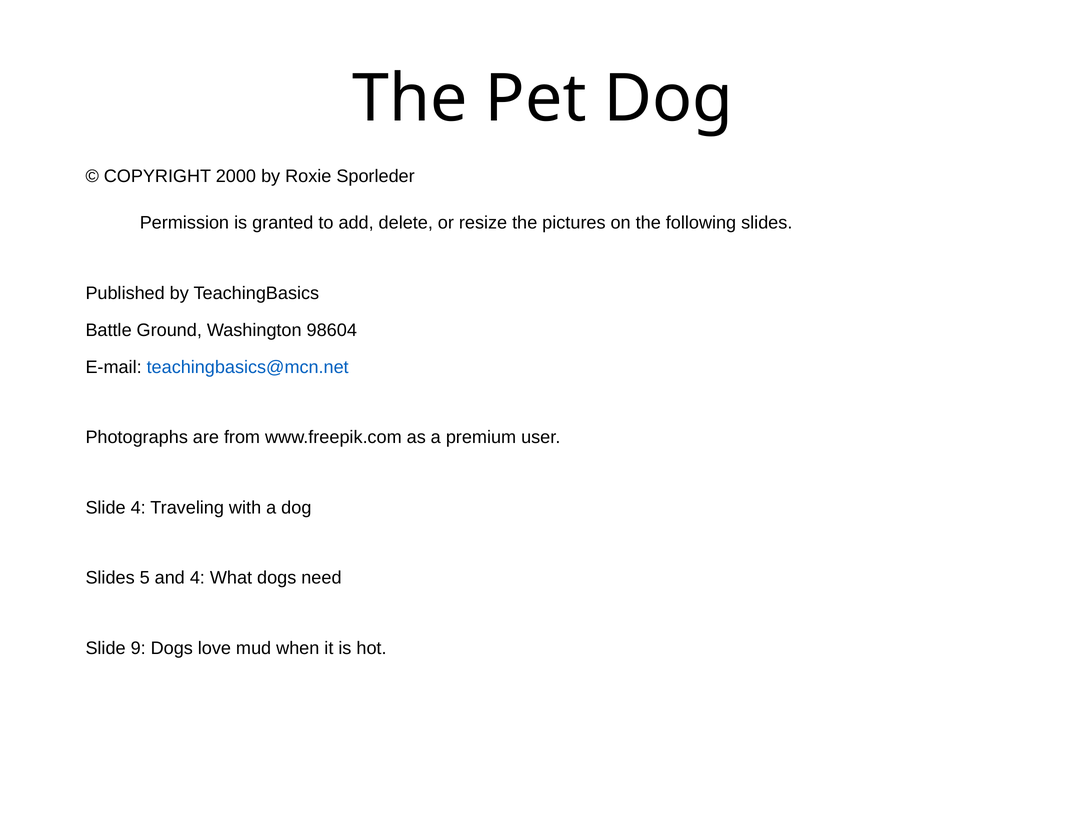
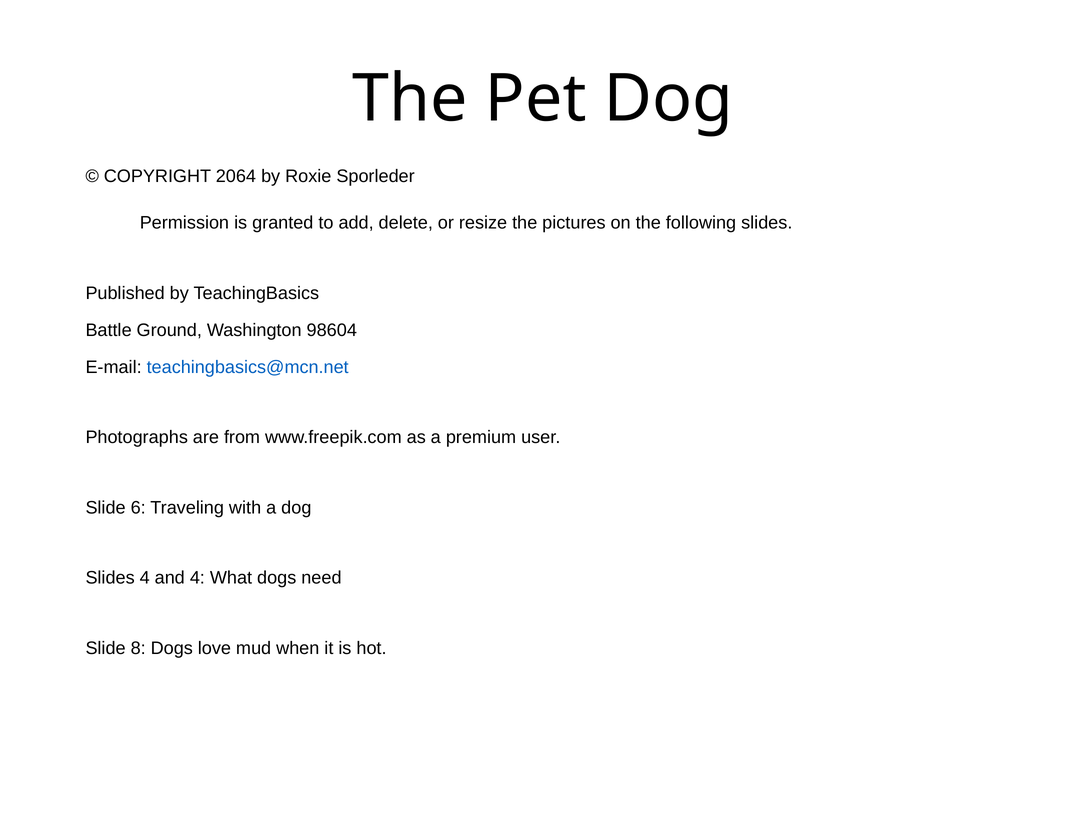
2000: 2000 -> 2064 (236, 177)
Slide 4: 4 -> 6 (138, 508)
Slides 5: 5 -> 4 (145, 578)
9: 9 -> 8 (138, 648)
